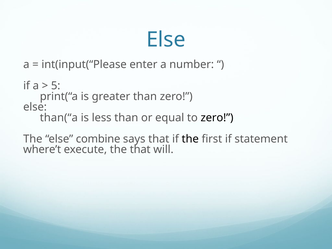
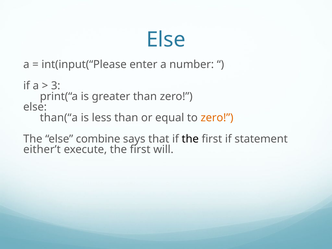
5: 5 -> 3 (56, 86)
zero colour: black -> orange (217, 118)
where’t: where’t -> either’t (42, 150)
execute the that: that -> first (140, 150)
